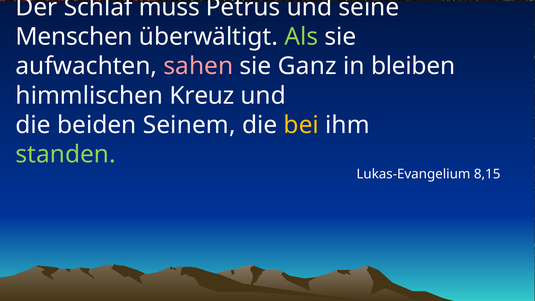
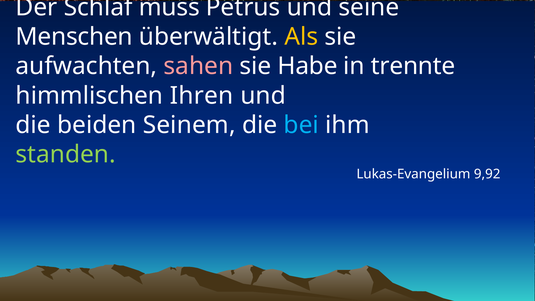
Als colour: light green -> yellow (301, 37)
Ganz: Ganz -> Habe (307, 66)
bleiben: bleiben -> trennte (413, 66)
Kreuz: Kreuz -> Ihren (202, 96)
bei colour: yellow -> light blue (301, 125)
8,15: 8,15 -> 9,92 (487, 174)
